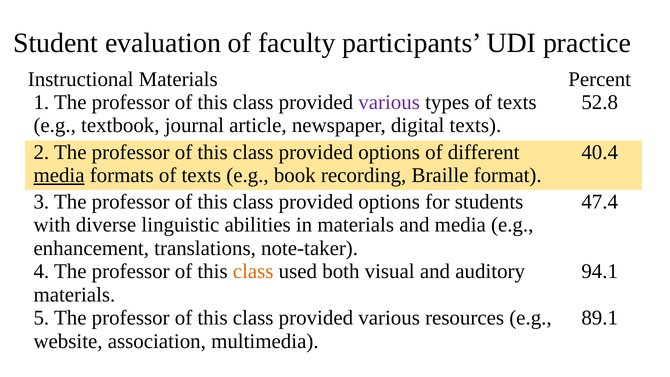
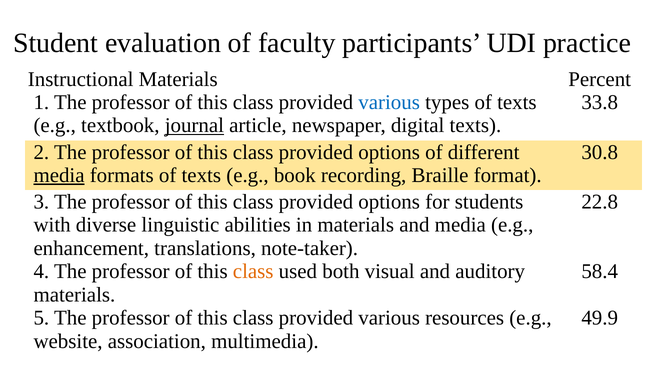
various colour: purple -> blue (389, 102)
52.8: 52.8 -> 33.8 (600, 102)
journal underline: none -> present (194, 126)
40.4: 40.4 -> 30.8 (600, 152)
47.4: 47.4 -> 22.8 (600, 202)
94.1: 94.1 -> 58.4 (600, 271)
89.1: 89.1 -> 49.9 (600, 318)
